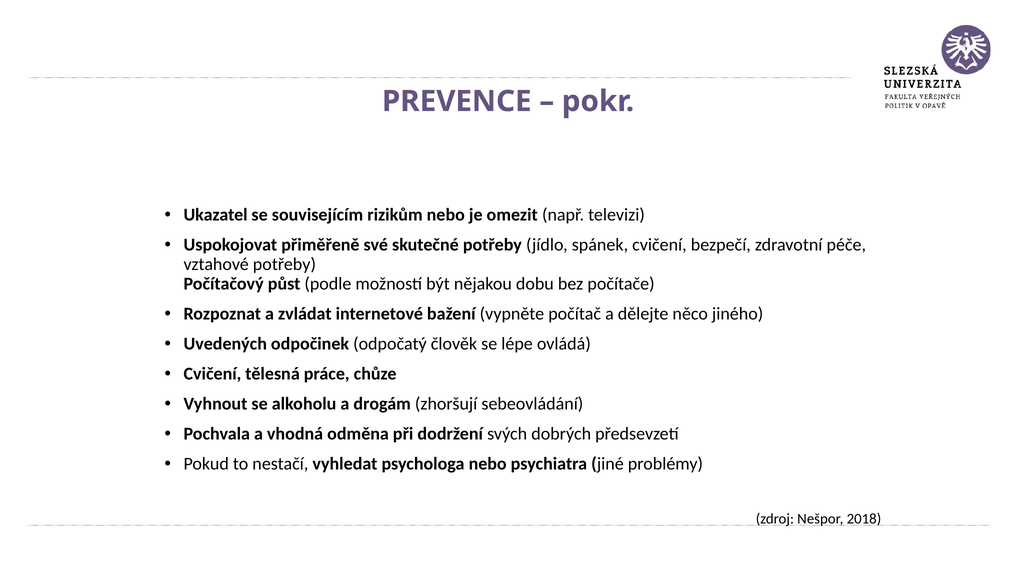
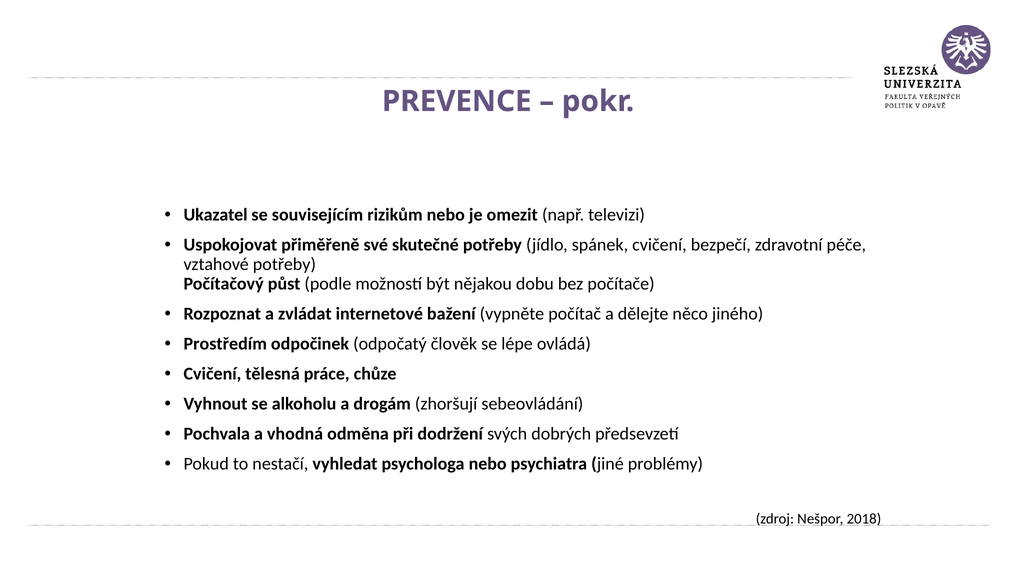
Uvedených: Uvedených -> Prostředím (225, 344)
